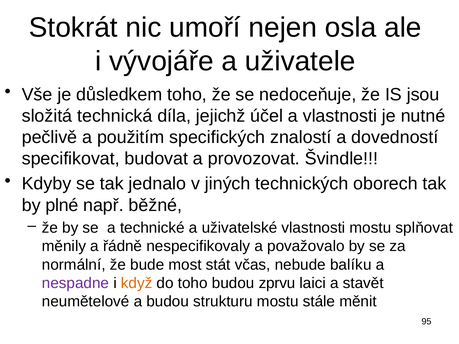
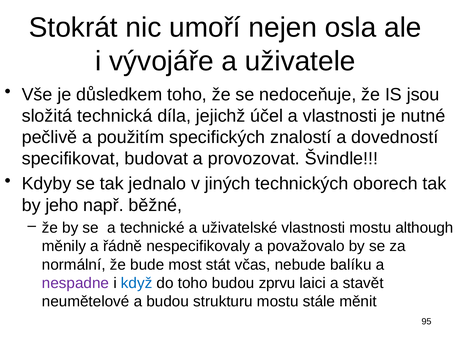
plné: plné -> jeho (62, 205)
splňovat: splňovat -> although (424, 228)
když colour: orange -> blue (137, 283)
